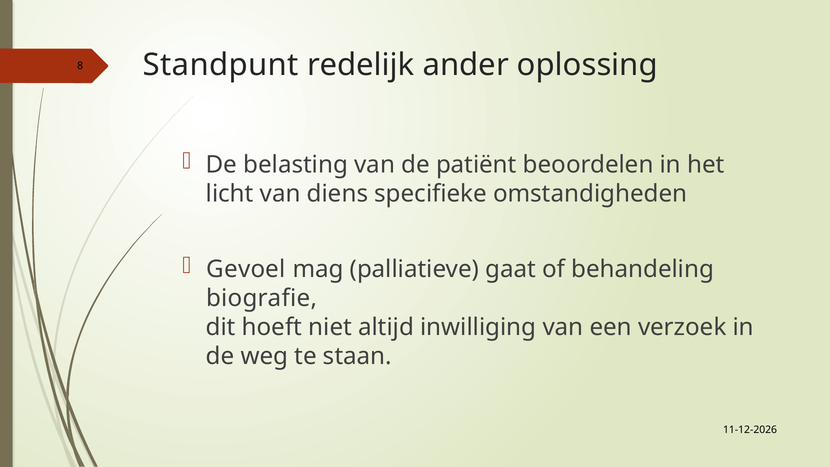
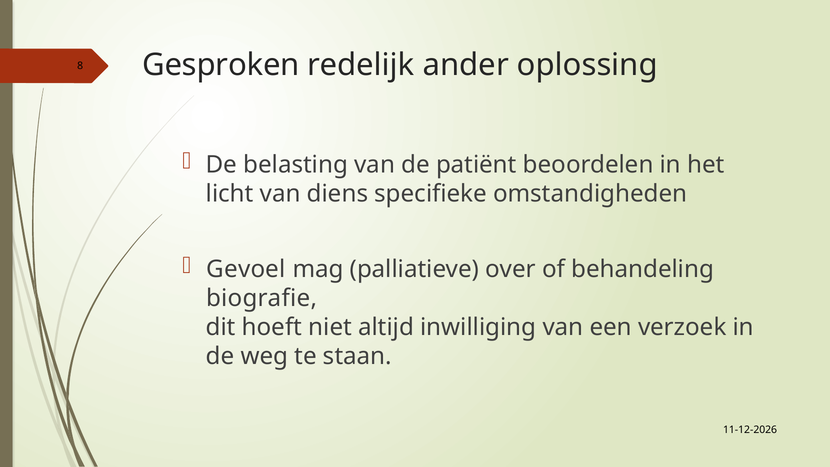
Standpunt: Standpunt -> Gesproken (221, 65)
gaat: gaat -> over (511, 269)
